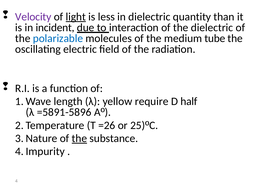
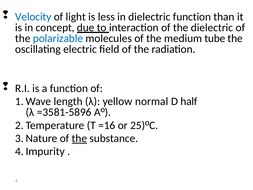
Velocity colour: purple -> blue (33, 17)
light underline: present -> none (76, 17)
dielectric quantity: quantity -> function (192, 17)
incident: incident -> concept (55, 28)
require: require -> normal (152, 101)
=5891-5896: =5891-5896 -> =3581-5896 (64, 112)
=26: =26 -> =16 (107, 125)
